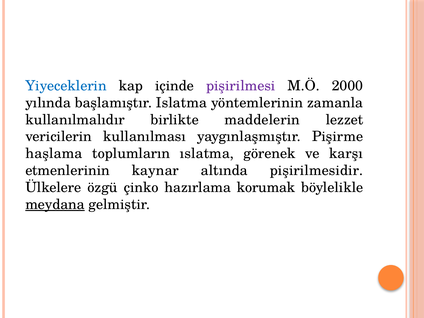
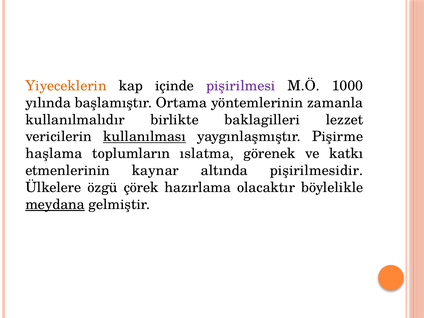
Yiyeceklerin colour: blue -> orange (66, 86)
2000: 2000 -> 1000 (347, 86)
Islatma: Islatma -> Ortama (182, 103)
maddelerin: maddelerin -> baklagilleri (262, 120)
kullanılması underline: none -> present (145, 137)
karşı: karşı -> katkı (346, 154)
çinko: çinko -> çörek (141, 188)
korumak: korumak -> olacaktır (266, 188)
